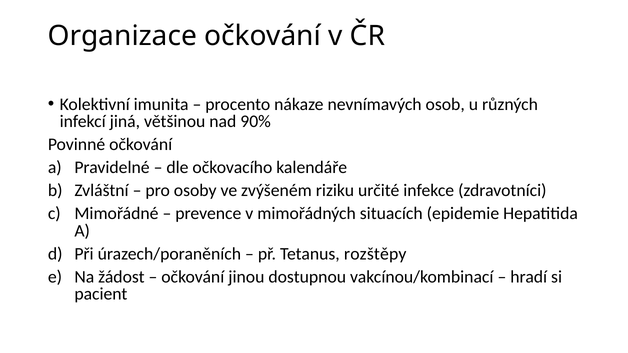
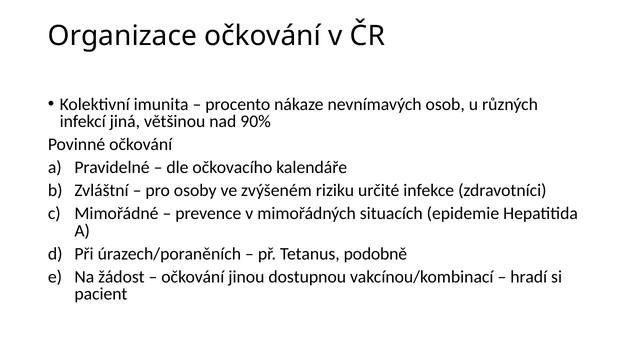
rozštěpy: rozštěpy -> podobně (375, 254)
